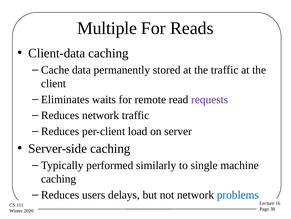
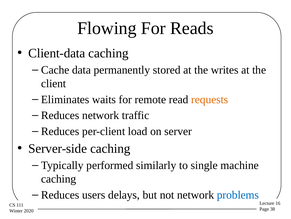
Multiple: Multiple -> Flowing (107, 28)
the traffic: traffic -> writes (225, 70)
requests colour: purple -> orange (210, 99)
